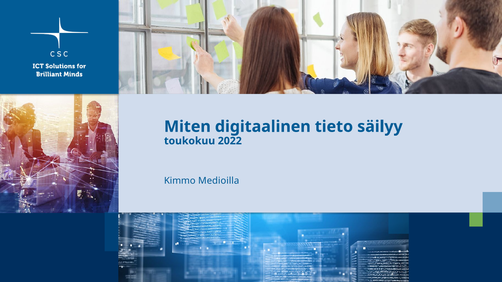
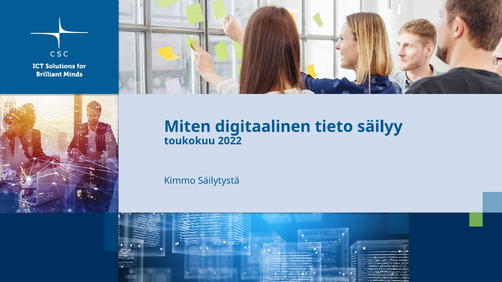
Medioilla: Medioilla -> Säilytystä (219, 181)
